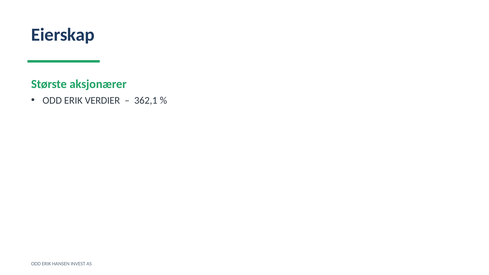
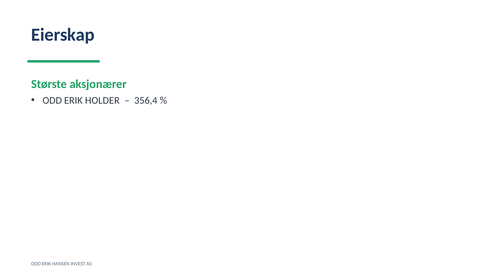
VERDIER: VERDIER -> HOLDER (102, 101)
362,1: 362,1 -> 356,4 (146, 101)
